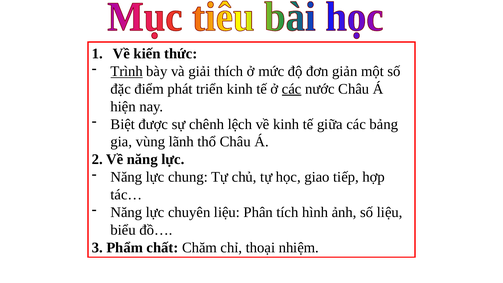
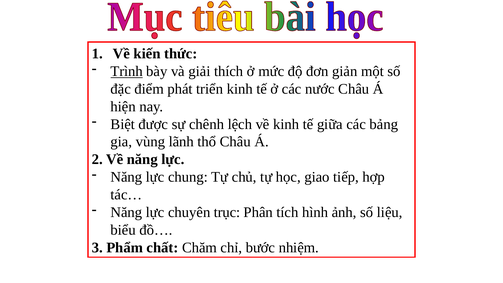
các underline: present -> none (292, 89)
chuyên liệu: liệu -> trục (227, 212)
thoại: thoại -> bước (260, 247)
